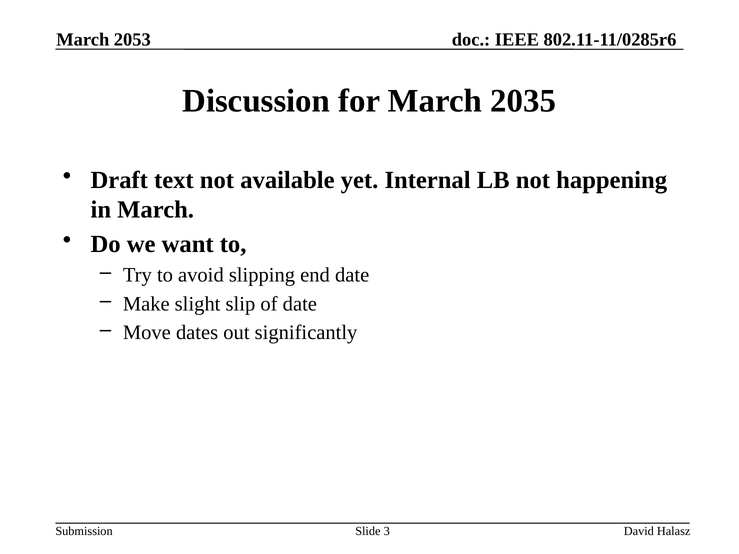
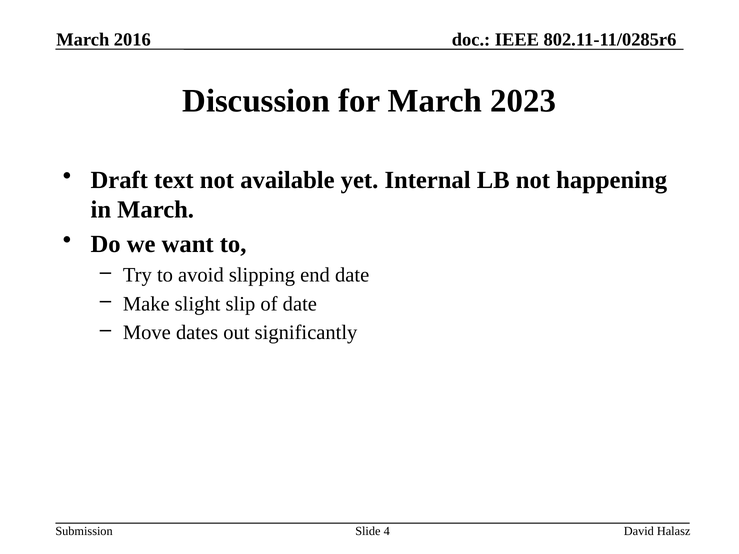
2053: 2053 -> 2016 (132, 39)
2035: 2035 -> 2023 (523, 101)
3: 3 -> 4 (387, 532)
